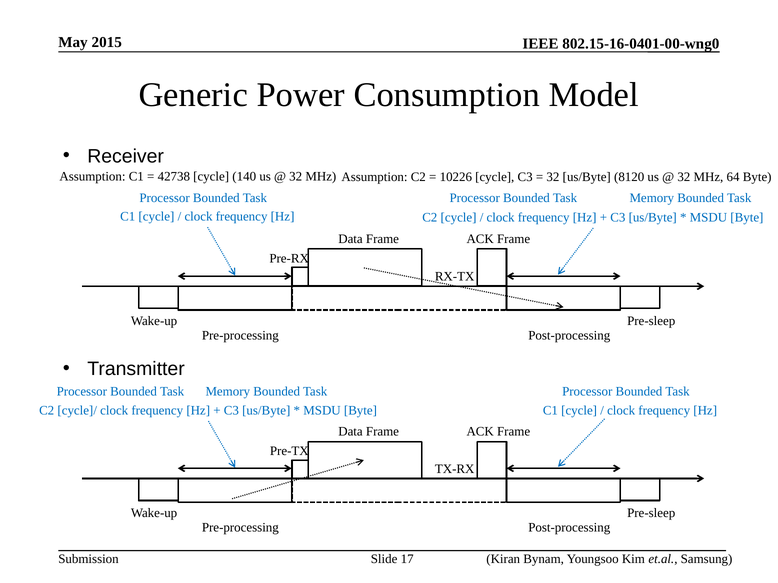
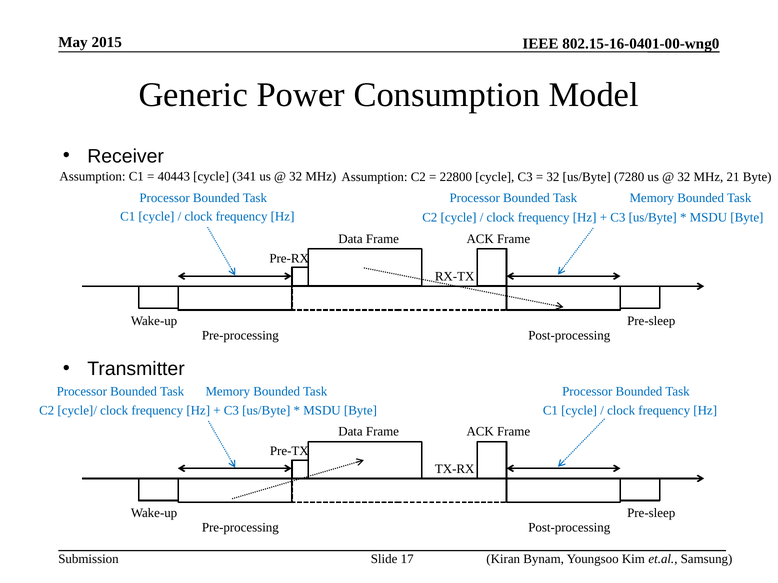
42738: 42738 -> 40443 (174, 177)
140: 140 -> 341 (244, 177)
10226: 10226 -> 22800 (456, 177)
8120: 8120 -> 7280 (629, 177)
64: 64 -> 21 (733, 177)
